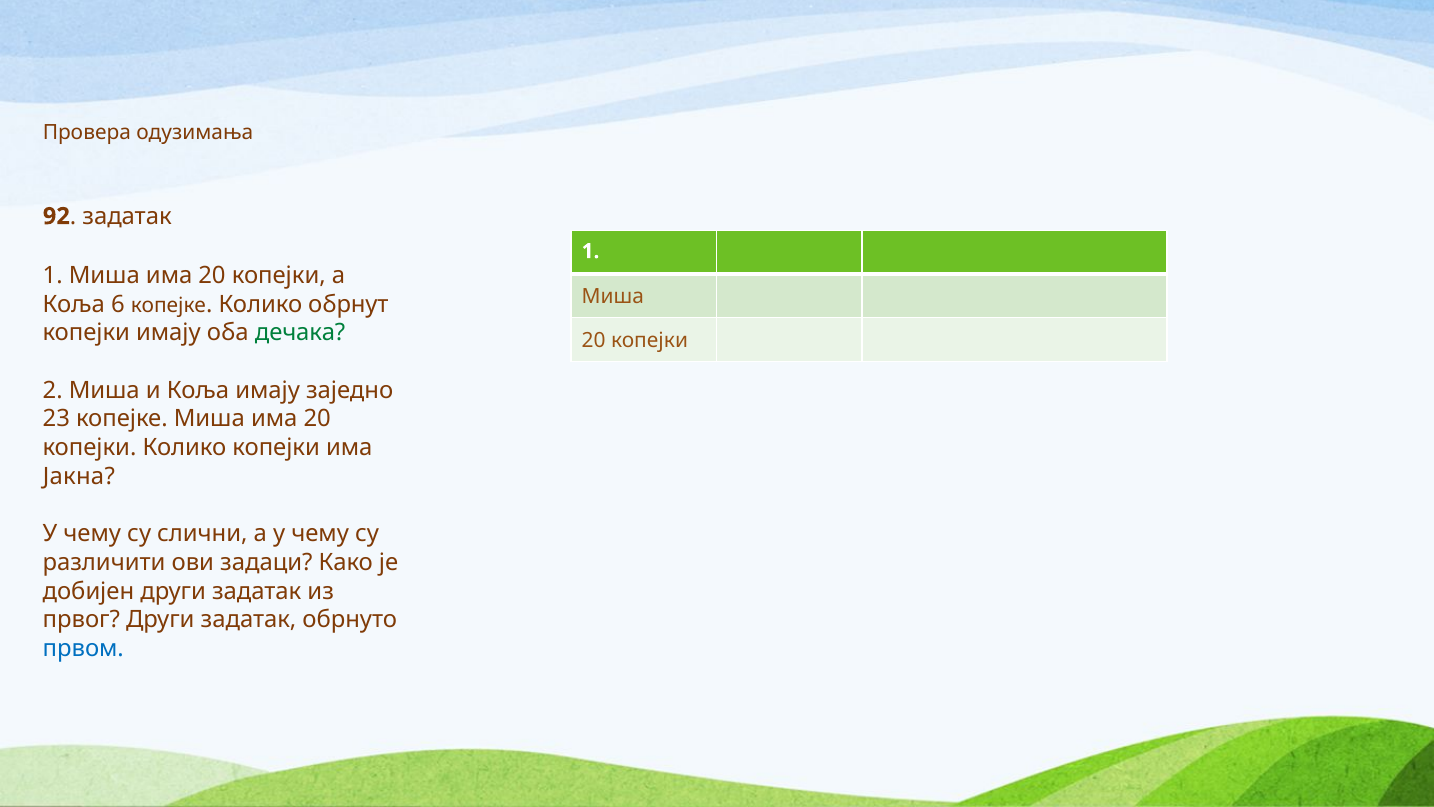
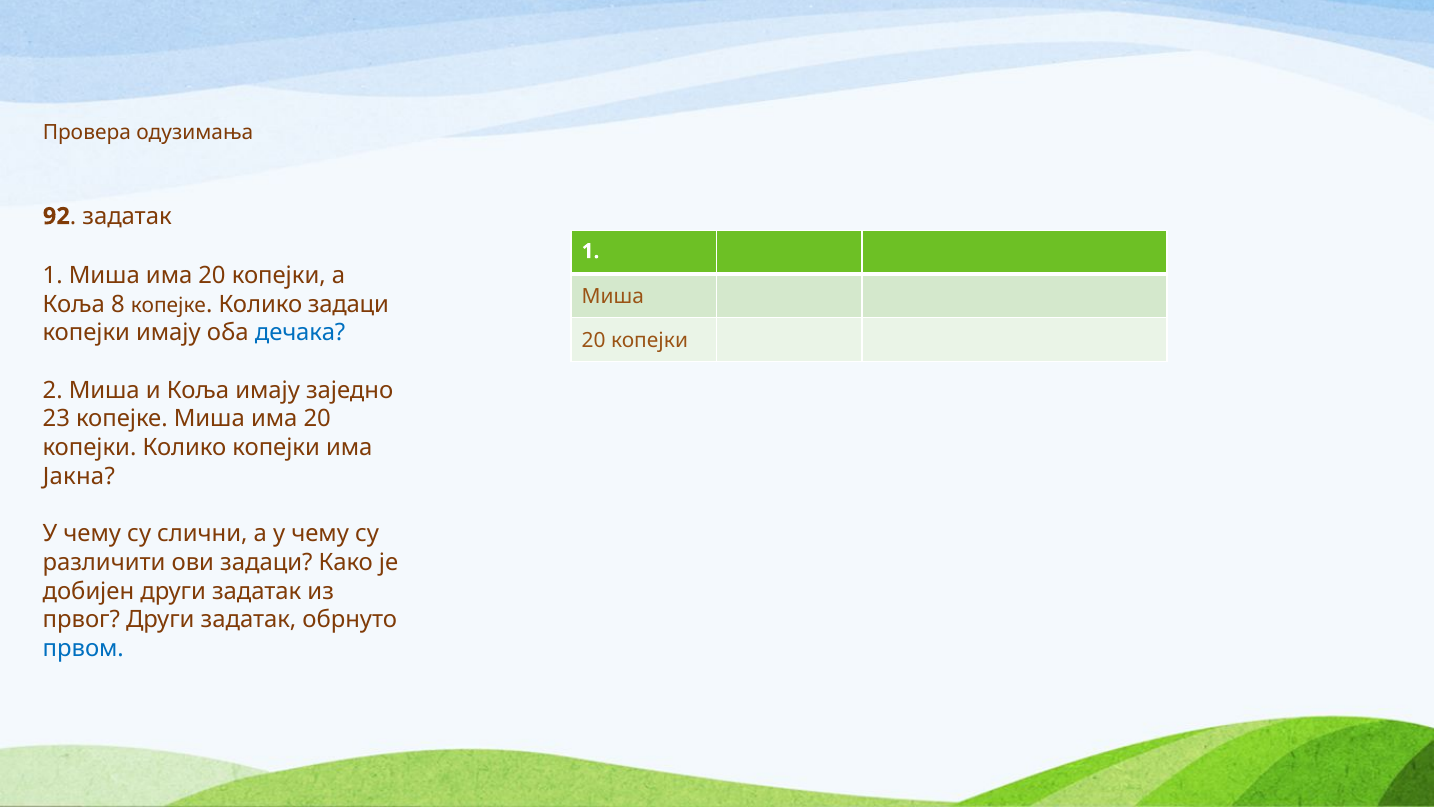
6: 6 -> 8 (118, 304)
Колико обрнут: обрнут -> задаци (348, 304)
дечака colour: green -> blue (300, 333)
